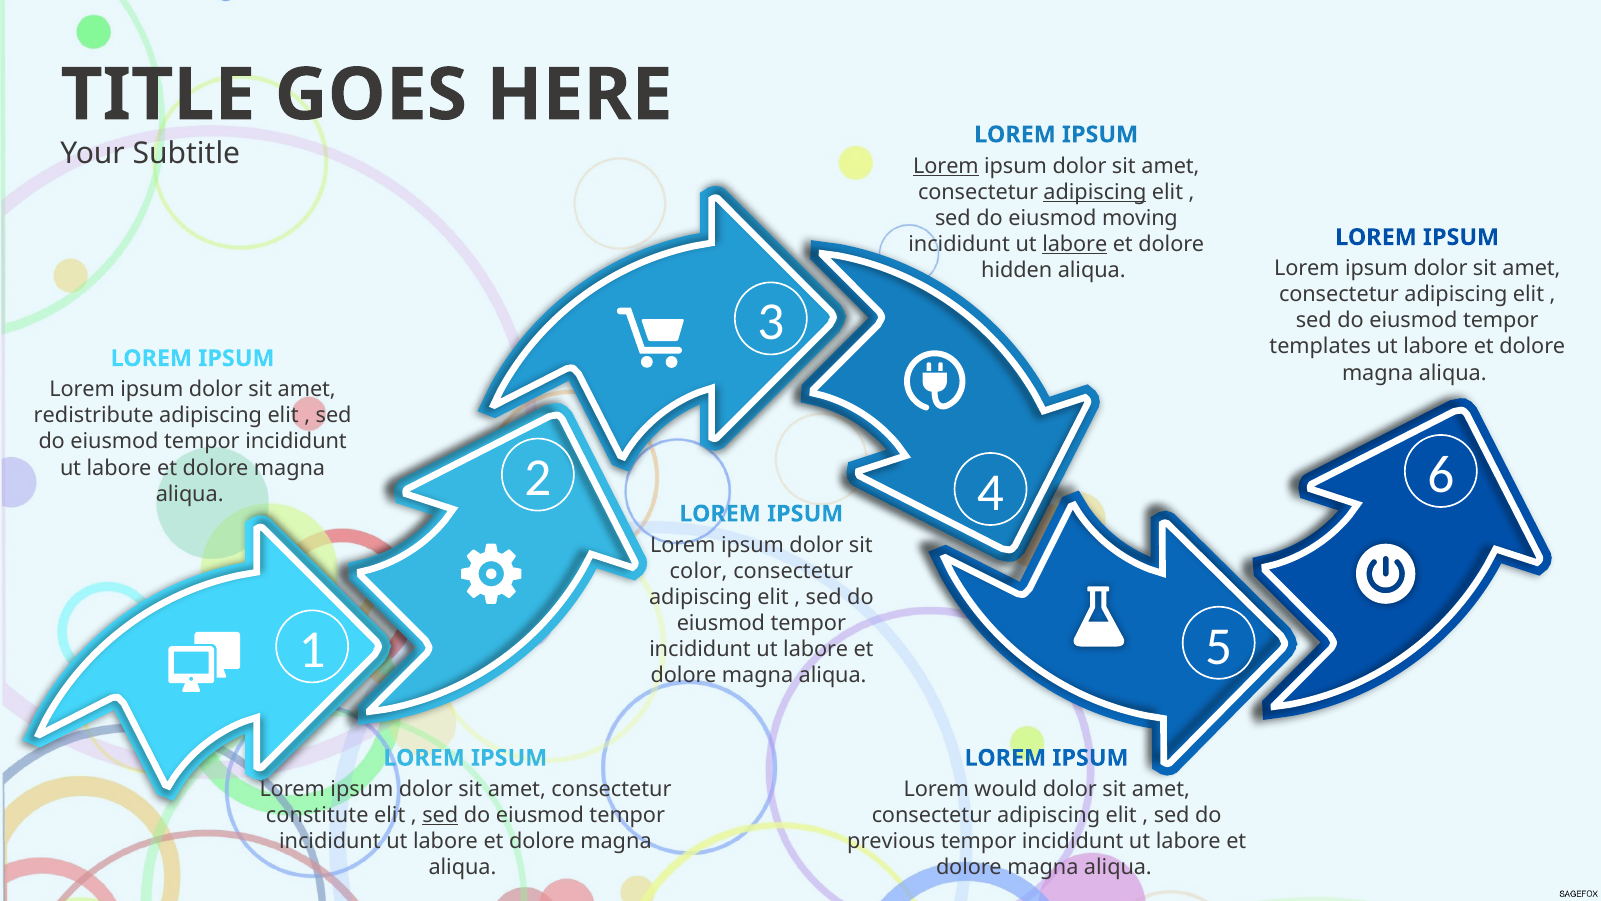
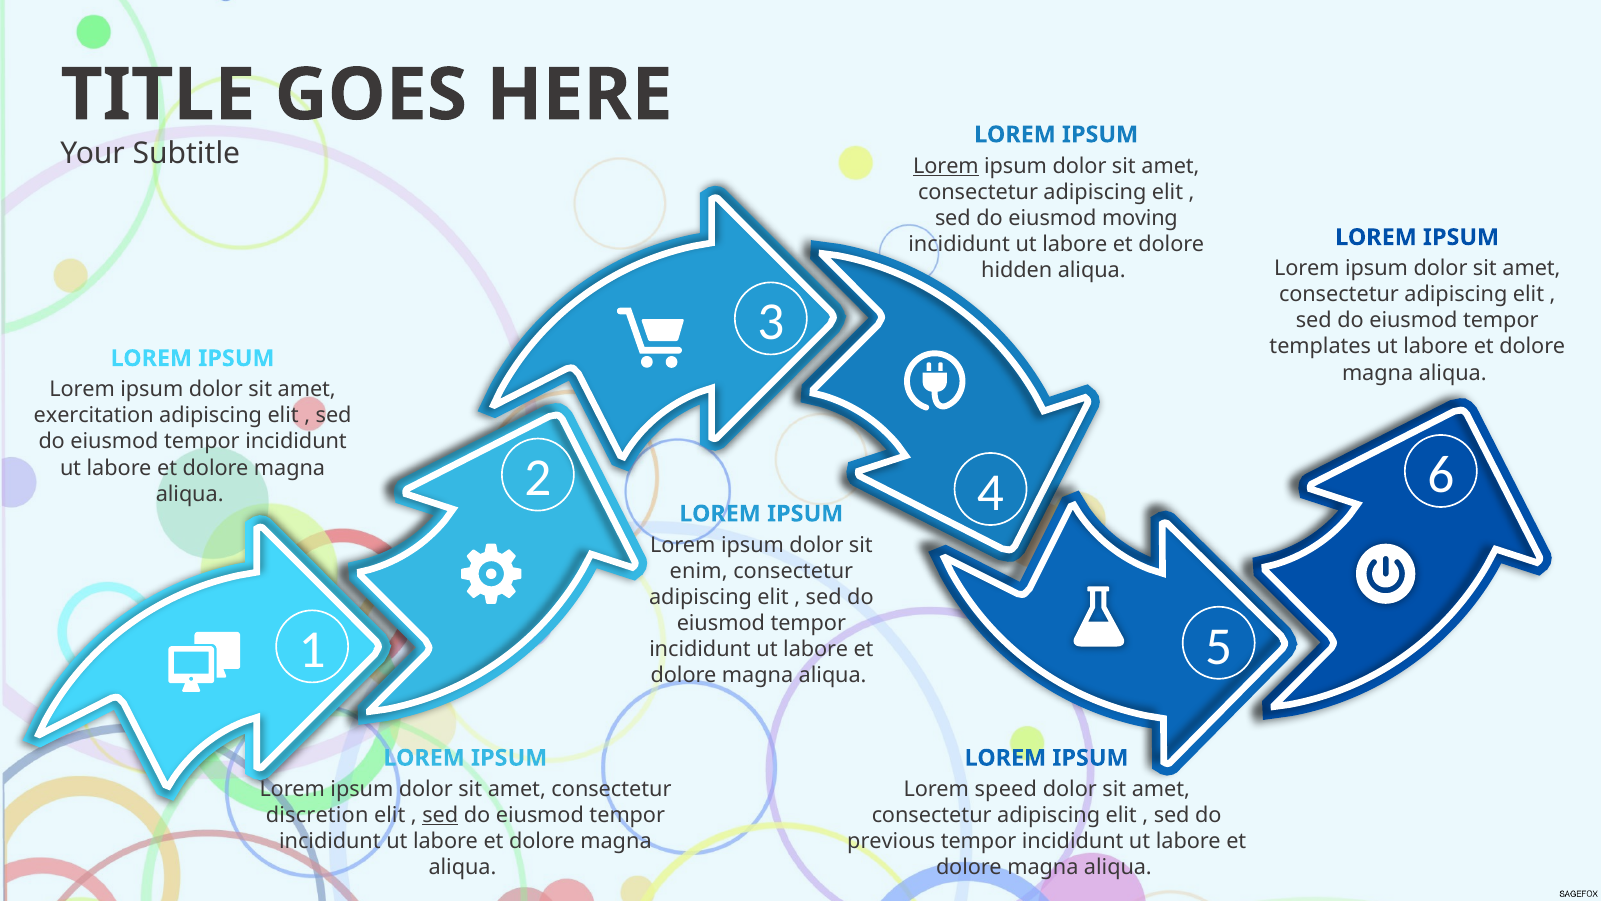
adipiscing underline: present -> none (1095, 192)
labore underline: present -> none (1075, 244)
redistribute: redistribute -> exercitation (94, 416)
color: color -> enim (699, 571)
would: would -> speed (1006, 789)
constitute: constitute -> discretion (317, 815)
